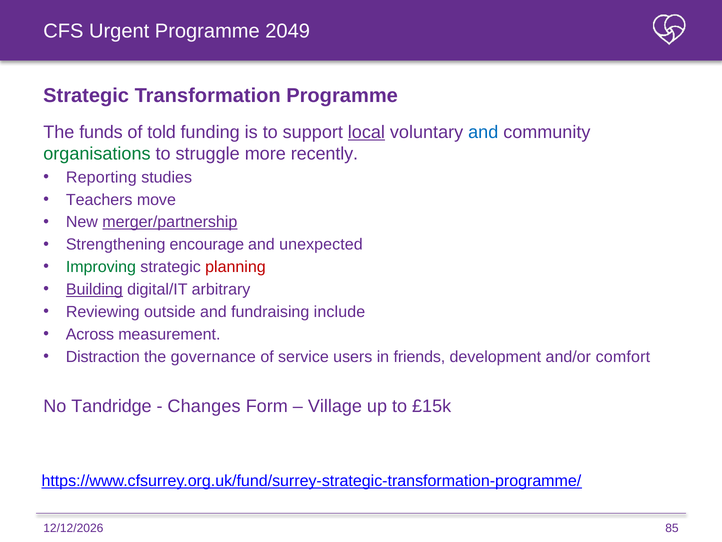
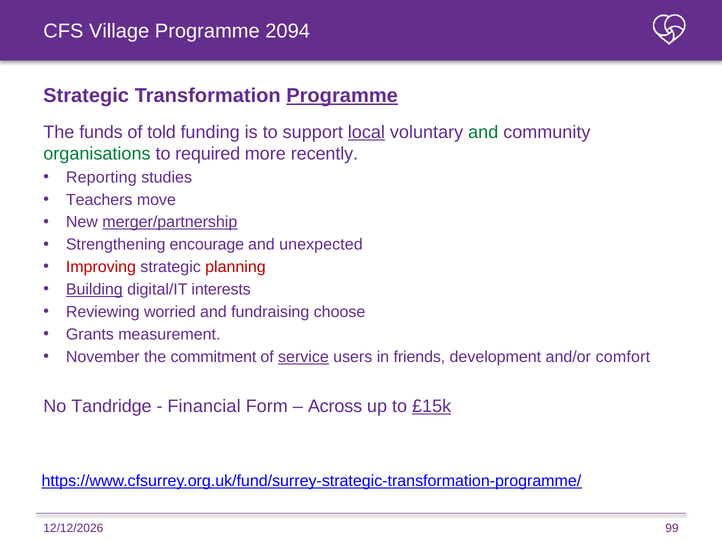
Urgent: Urgent -> Village (119, 31)
2049: 2049 -> 2094 (288, 31)
Programme underline: none -> present (342, 96)
and colour: blue -> green (483, 132)
struggle: struggle -> required (208, 154)
Improving colour: green -> red (101, 267)
arbitrary: arbitrary -> interests (221, 289)
outside: outside -> worried (170, 312)
include: include -> choose (340, 312)
Across: Across -> Grants (90, 334)
Distraction: Distraction -> November (103, 357)
governance: governance -> commitment (213, 357)
service underline: none -> present (303, 357)
Changes: Changes -> Financial (204, 406)
Village: Village -> Across (335, 406)
£15k underline: none -> present (432, 406)
85: 85 -> 99 (672, 528)
